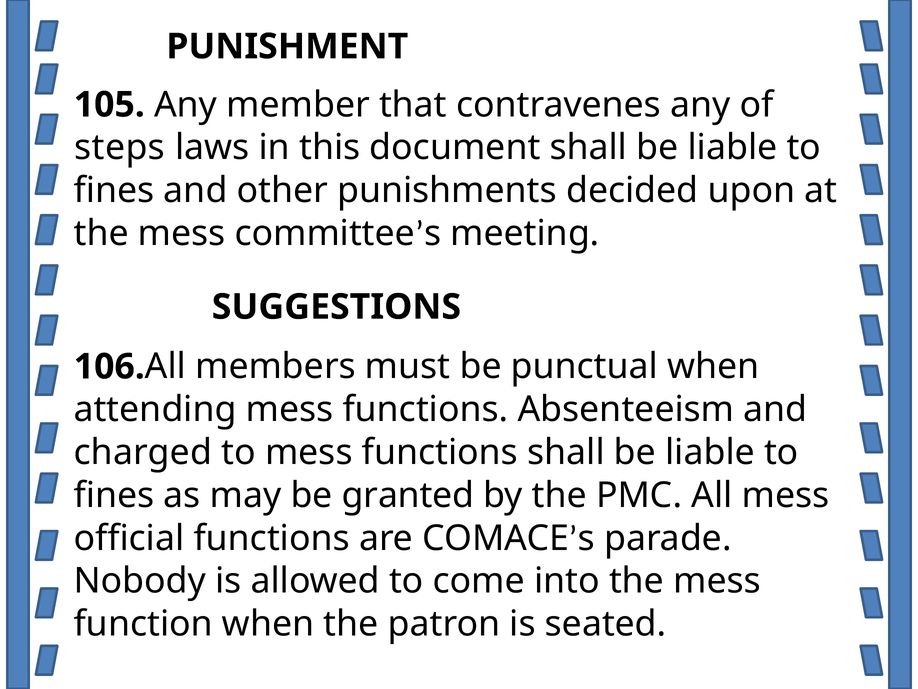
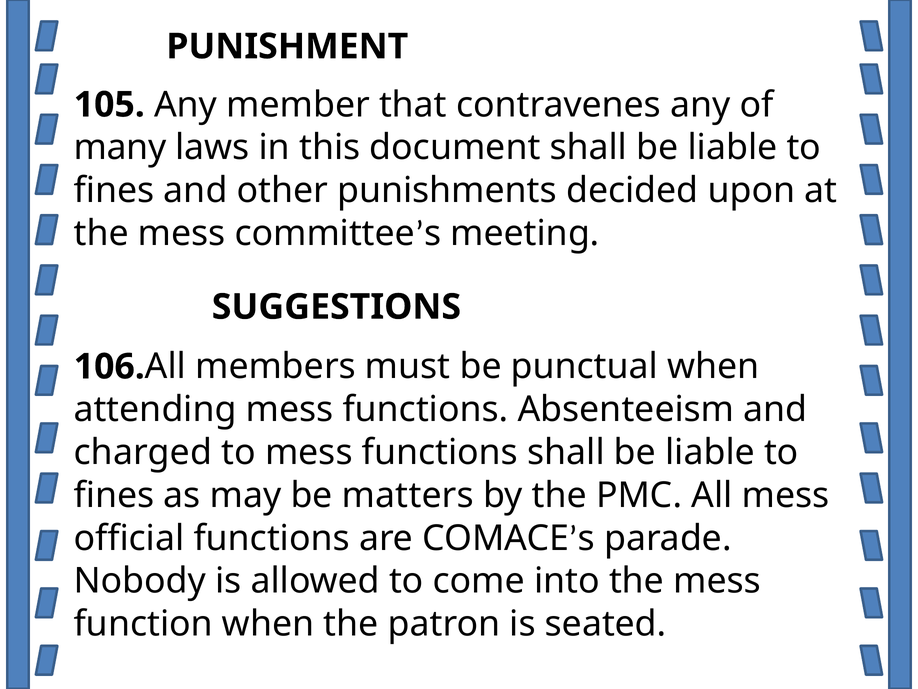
steps: steps -> many (120, 148)
granted: granted -> matters (408, 495)
